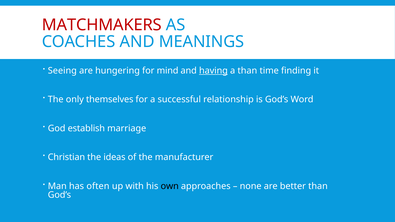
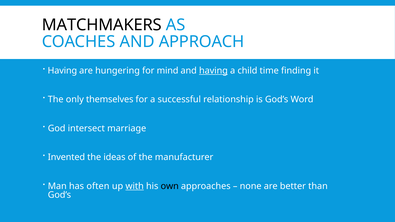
MATCHMAKERS colour: red -> black (102, 25)
MEANINGS: MEANINGS -> APPROACH (202, 42)
Seeing: Seeing -> Having (62, 71)
a than: than -> child (247, 71)
establish: establish -> intersect (86, 128)
Christian: Christian -> Invented (66, 157)
with underline: none -> present (135, 186)
